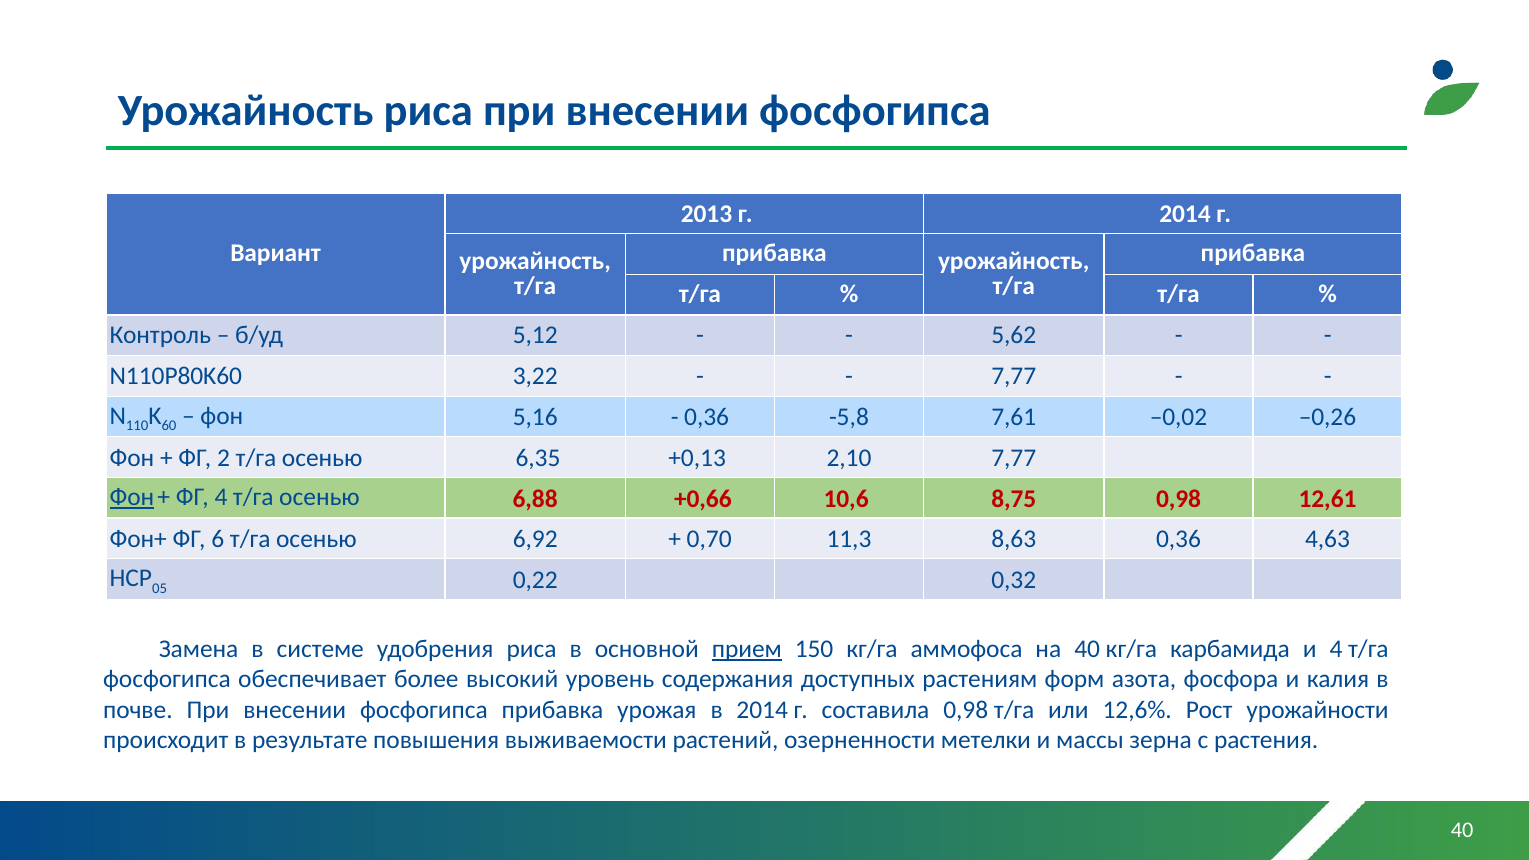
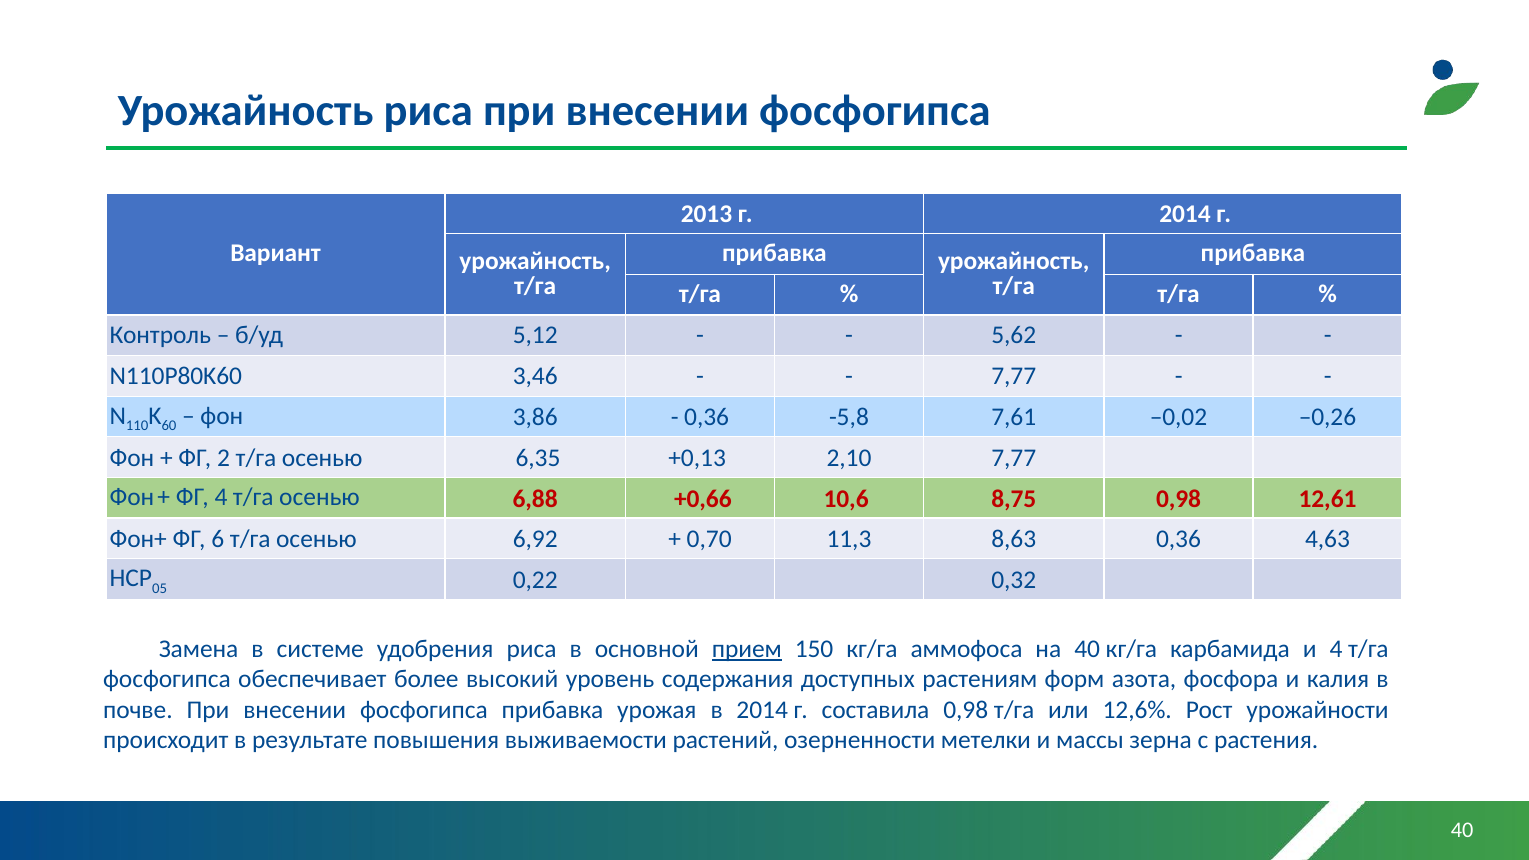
3,22: 3,22 -> 3,46 (535, 376)
5,16: 5,16 -> 3,86 (535, 418)
Фон underline: present -> none (132, 497)
